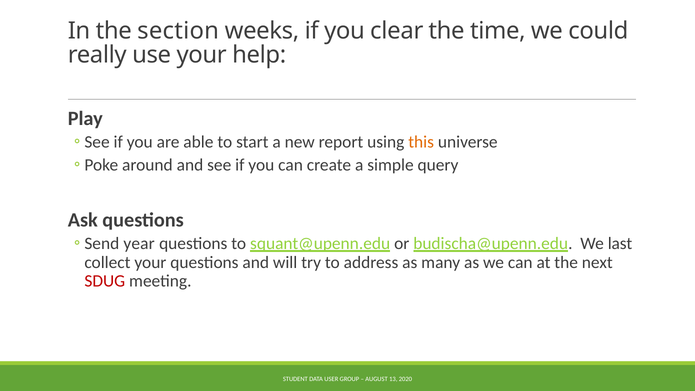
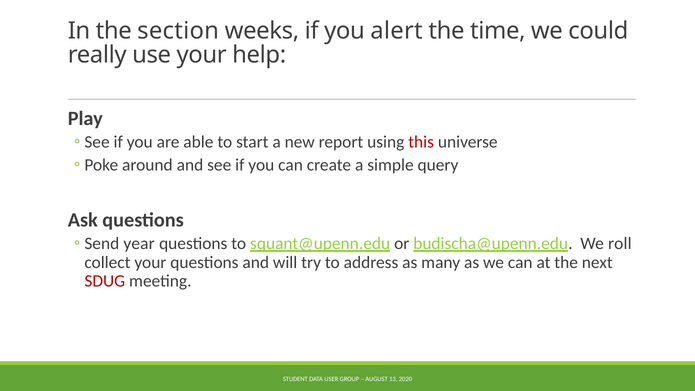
clear: clear -> alert (396, 31)
this colour: orange -> red (421, 142)
last: last -> roll (620, 243)
